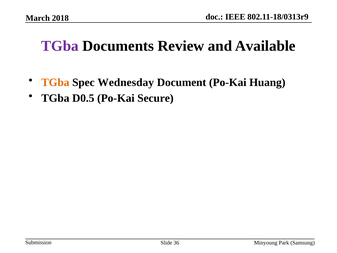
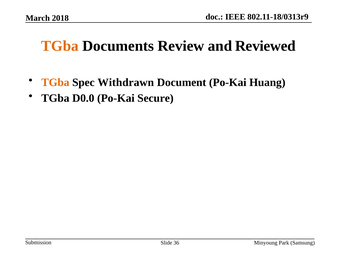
TGba colour: purple -> orange (60, 46)
Available: Available -> Reviewed (265, 46)
Wednesday: Wednesday -> Withdrawn (126, 82)
D0.5: D0.5 -> D0.0 (83, 98)
